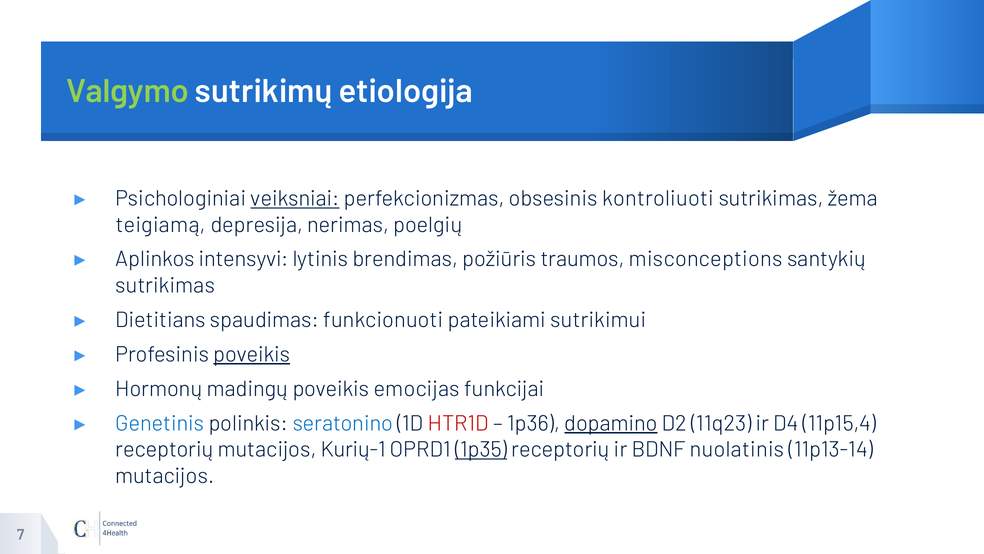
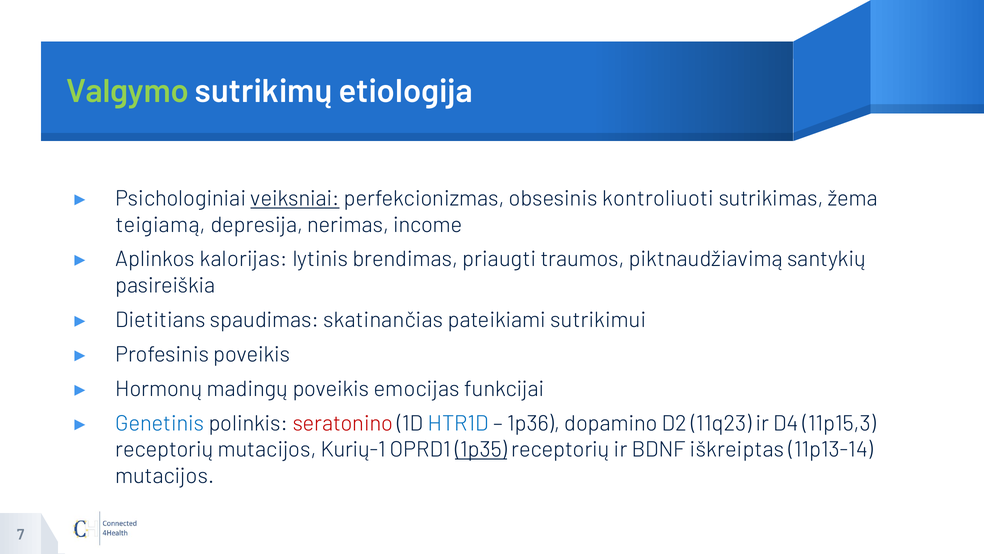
poelgių: poelgių -> income (428, 225)
intensyvi: intensyvi -> kalorijas (244, 259)
požiūris: požiūris -> priaugti (499, 259)
misconceptions: misconceptions -> piktnaudžiavimą (706, 259)
sutrikimas: sutrikimas -> pasireiškia (165, 285)
funkcionuoti: funkcionuoti -> skatinančias (383, 320)
poveikis underline: present -> none (252, 354)
seratonino colour: blue -> red (343, 423)
HTR1D colour: red -> blue (458, 423)
dopamino underline: present -> none (611, 423)
11p15,4: 11p15,4 -> 11p15,3 (839, 423)
nuolatinis: nuolatinis -> iškreiptas (737, 449)
